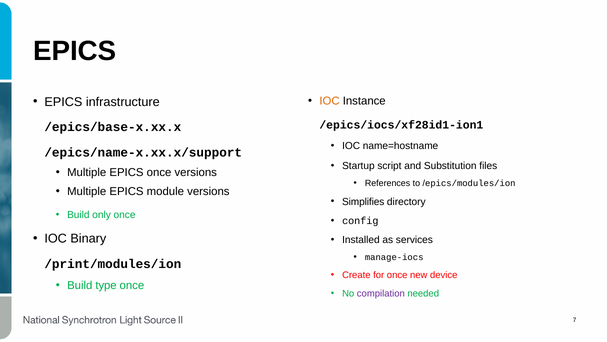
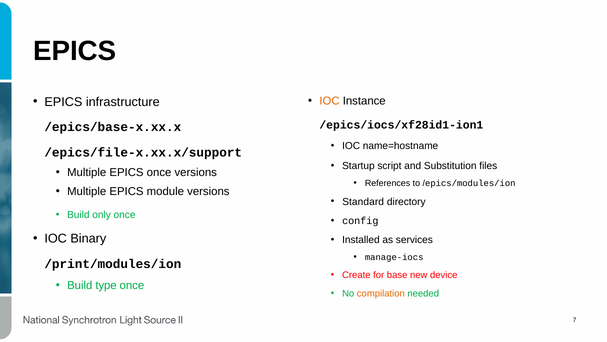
/epics/name-x.xx.x/support: /epics/name-x.xx.x/support -> /epics/file-x.xx.x/support (143, 152)
Simplifies: Simplifies -> Standard (363, 201)
for once: once -> base (397, 275)
compilation colour: purple -> orange (381, 293)
